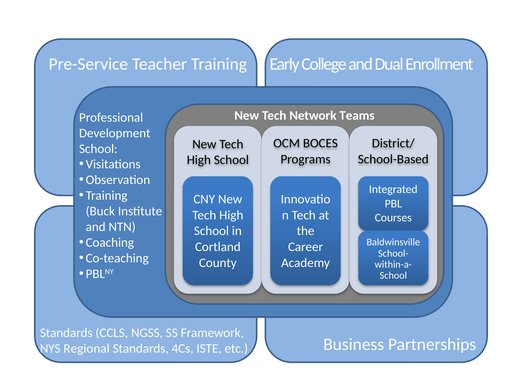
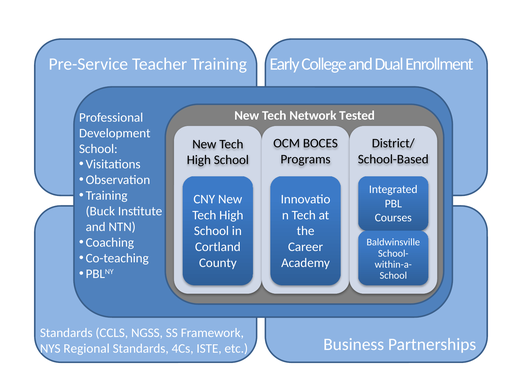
Teams: Teams -> Tested (357, 116)
